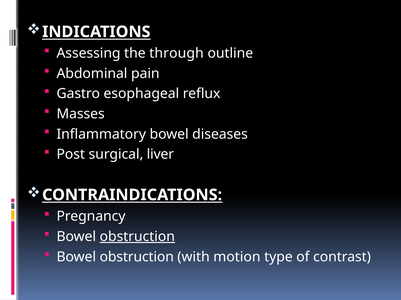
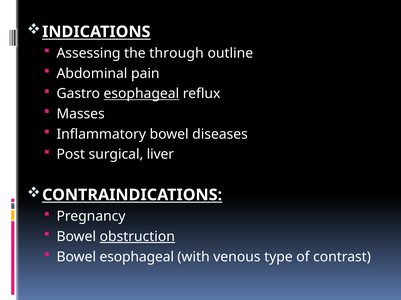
esophageal underline: none -> present (141, 94)
obstruction: obstruction -> esophageal (137, 257)
motion: motion -> venous (237, 257)
